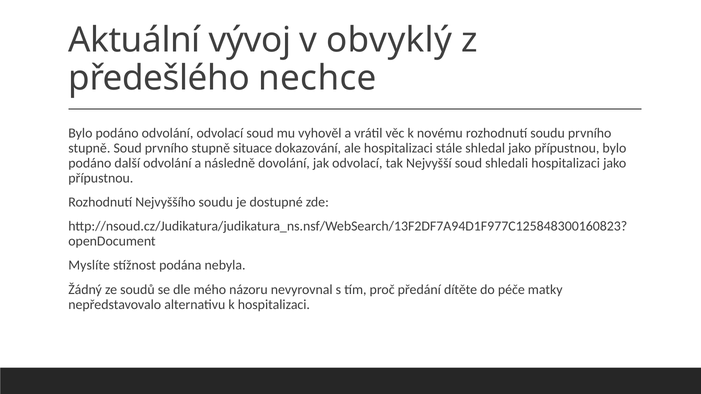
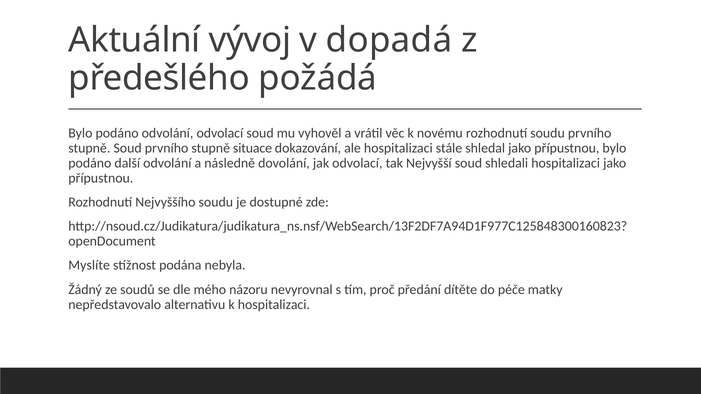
obvyklý: obvyklý -> dopadá (389, 40)
nechce: nechce -> požádá (318, 78)
